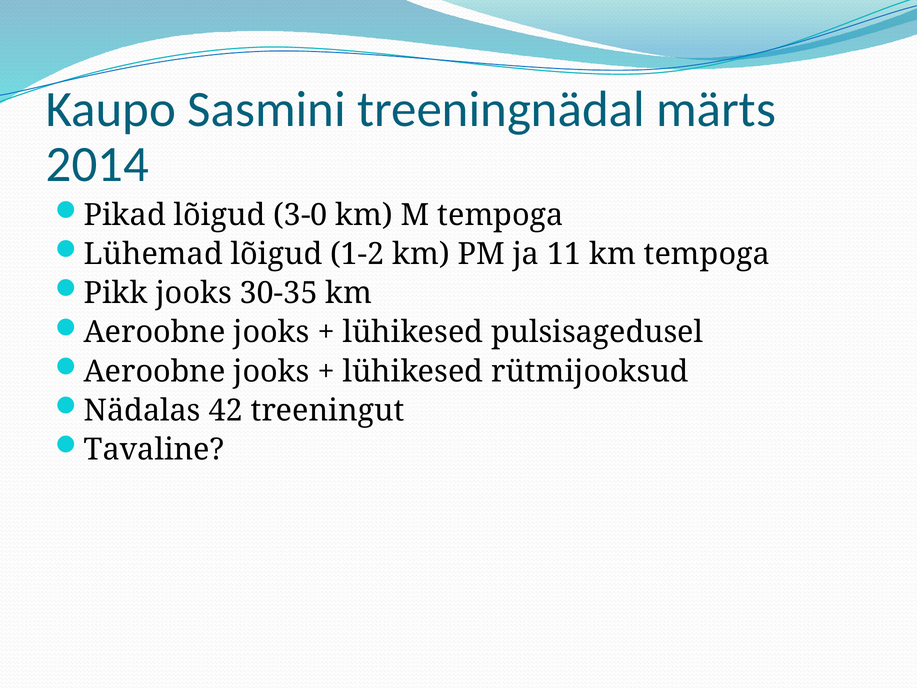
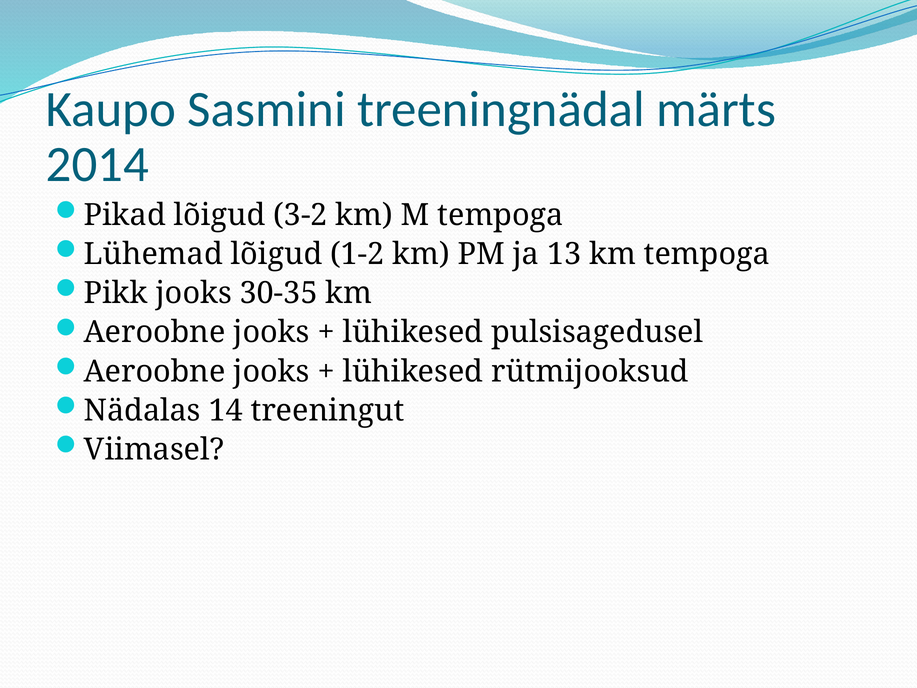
3-0: 3-0 -> 3-2 (300, 215)
11: 11 -> 13 (564, 254)
42: 42 -> 14 (226, 410)
Tavaline: Tavaline -> Viimasel (154, 450)
